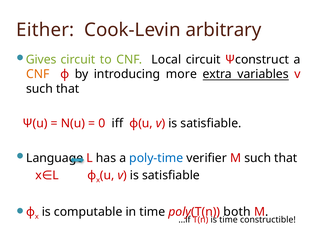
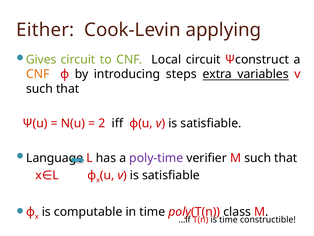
arbitrary: arbitrary -> applying (223, 30)
more: more -> steps (181, 74)
0: 0 -> 2 (102, 123)
poly-time colour: blue -> purple (156, 158)
both: both -> class (237, 211)
